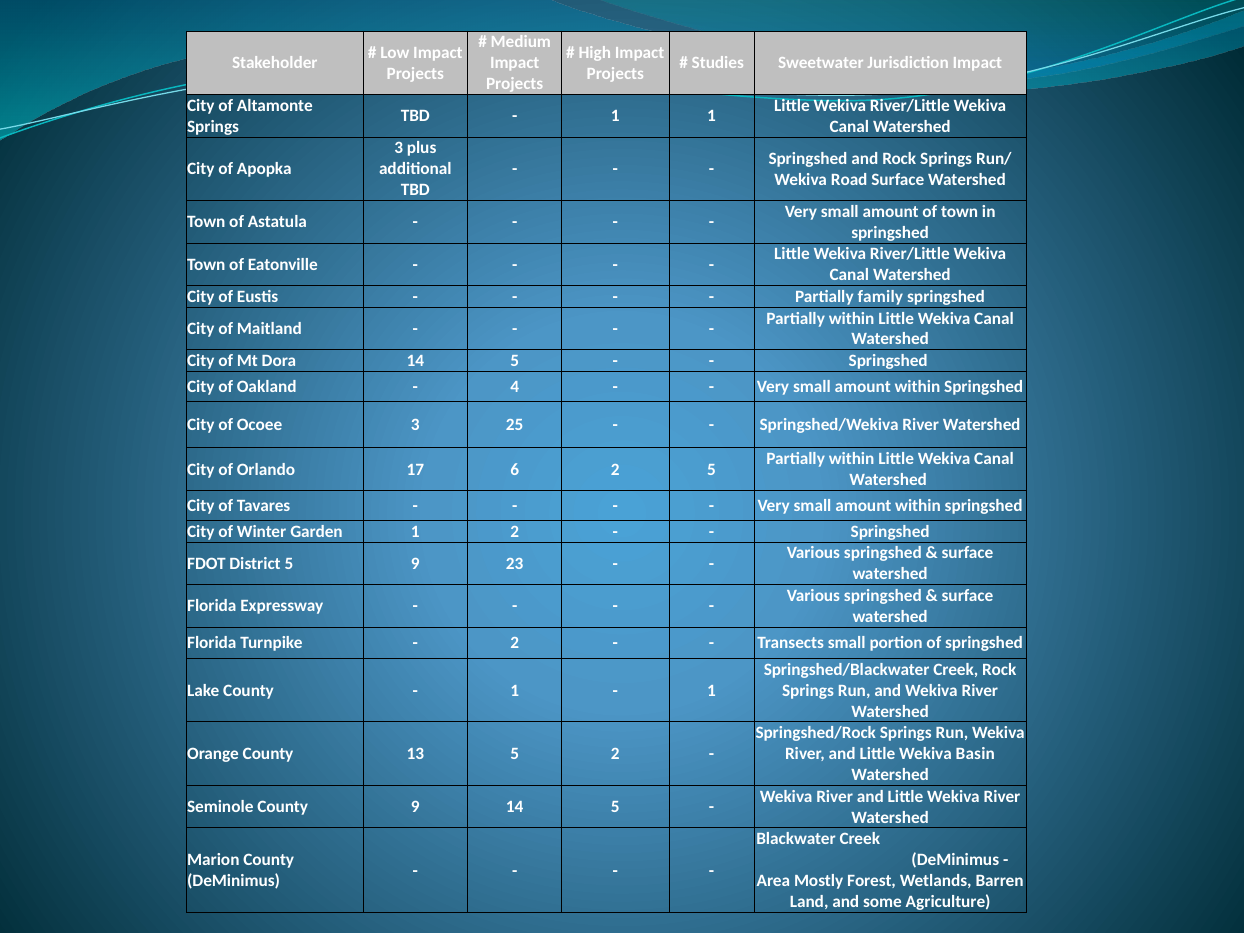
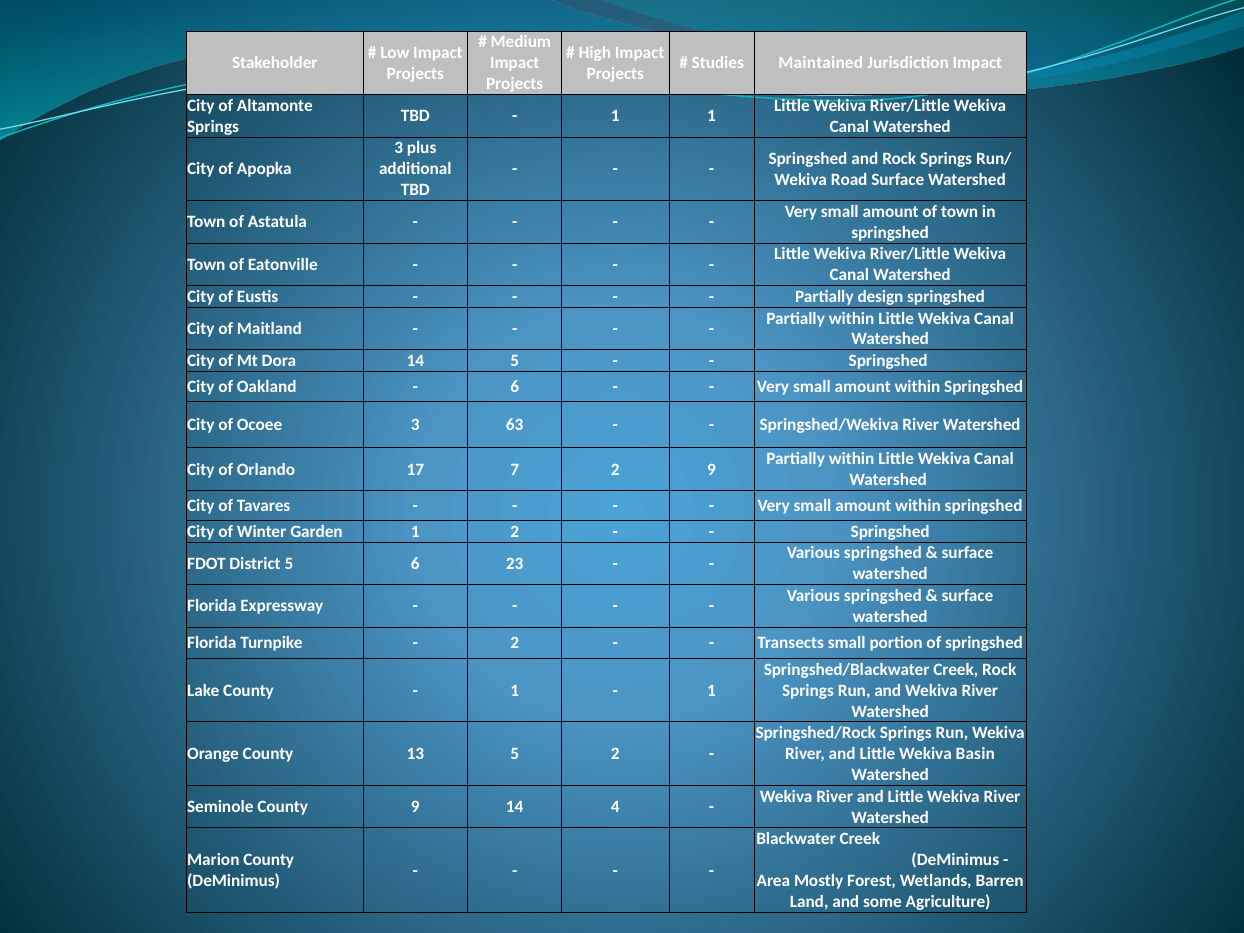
Sweetwater: Sweetwater -> Maintained (821, 63)
family: family -> design (880, 297)
4: 4 -> 6 (515, 387)
25: 25 -> 63 (515, 425)
6: 6 -> 7 (515, 470)
2 5: 5 -> 9 (712, 470)
5 9: 9 -> 6 (415, 564)
9 14 5: 5 -> 4 (615, 807)
